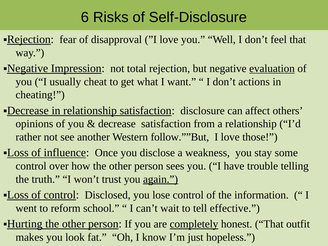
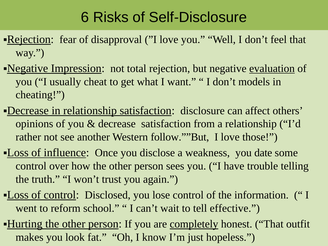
actions: actions -> models (254, 82)
stay: stay -> date (263, 153)
again underline: present -> none (161, 179)
